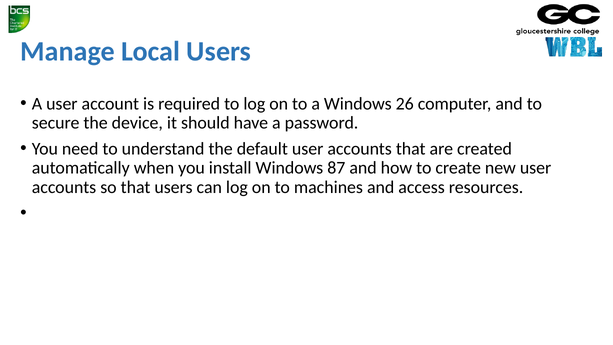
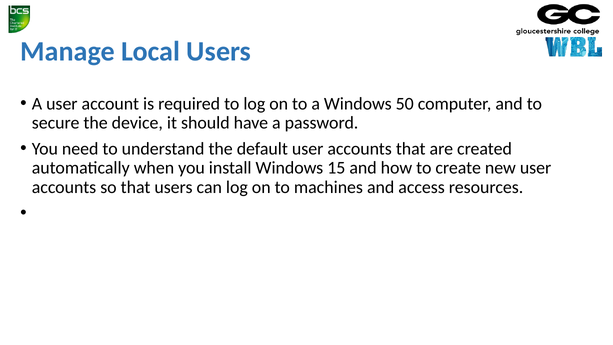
26: 26 -> 50 (405, 104)
87: 87 -> 15 (336, 168)
